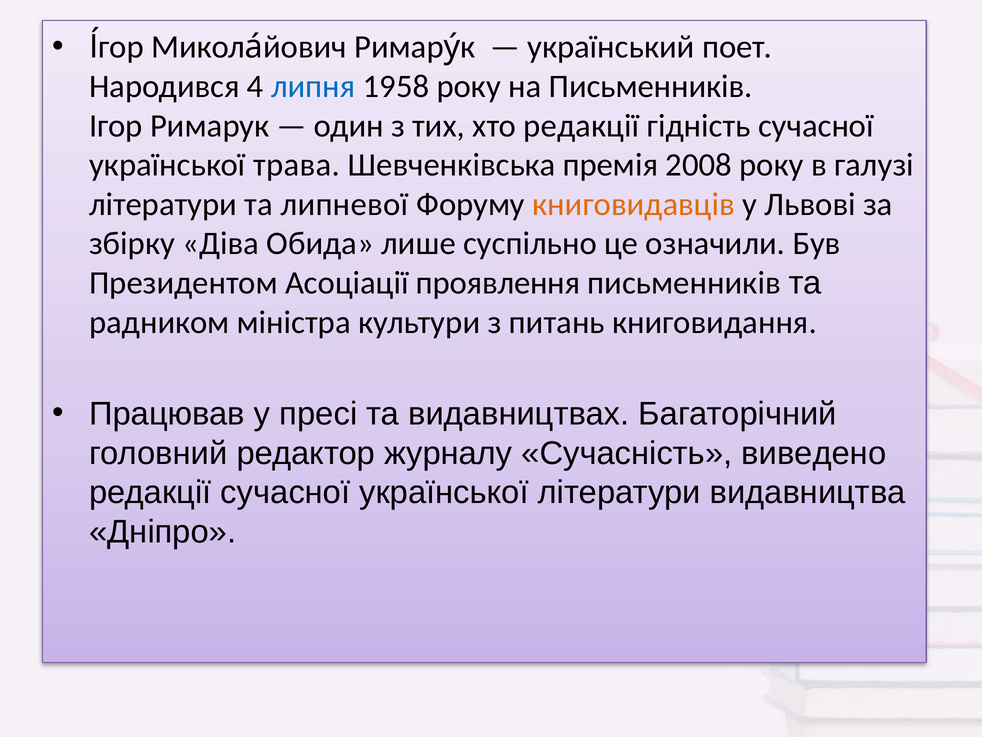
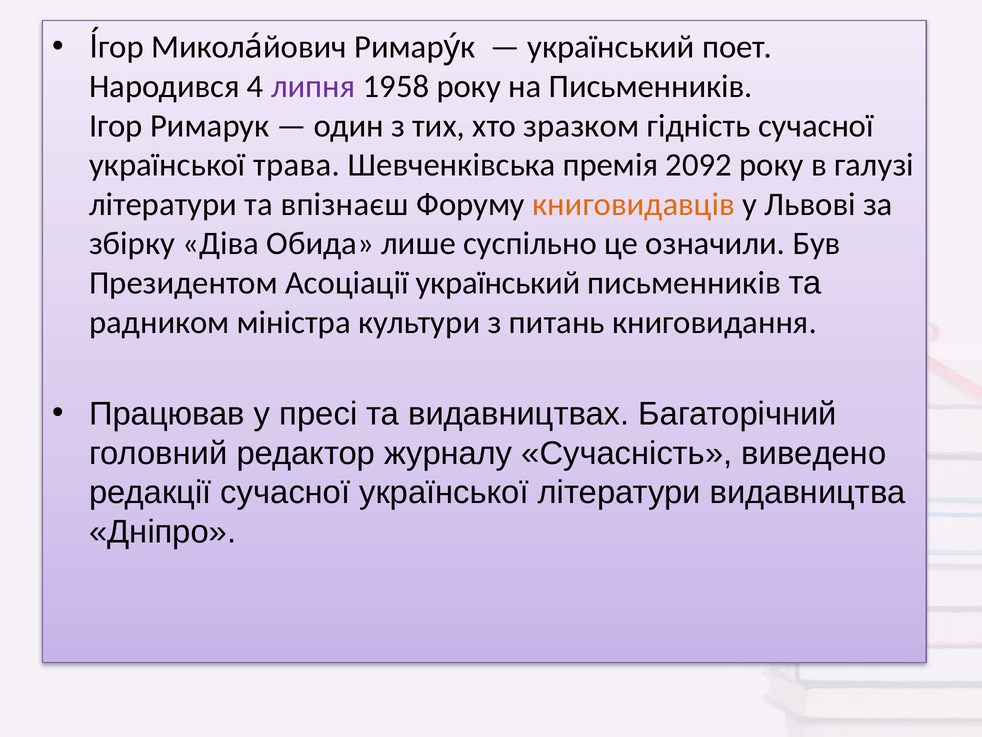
липня colour: blue -> purple (313, 86)
хто редакції: редакції -> зразком (581, 126)
2008: 2008 -> 2092 (699, 165)
липневої: липневої -> впізнаєш (344, 204)
Асоціації проявлення: проявлення -> український (498, 283)
